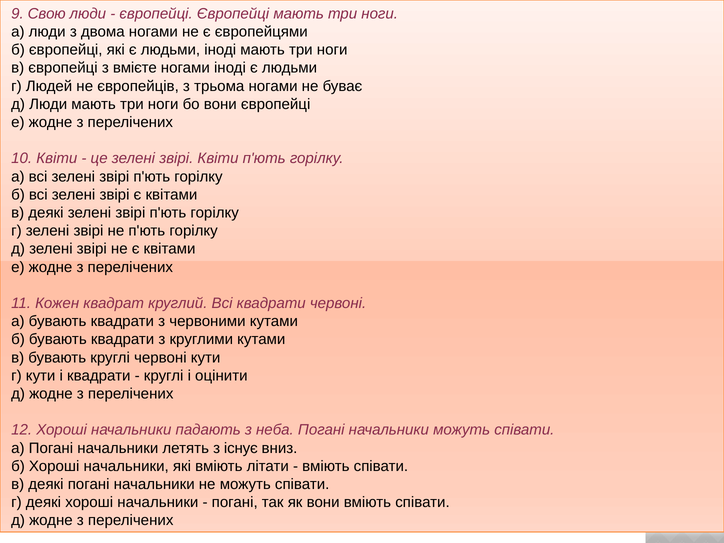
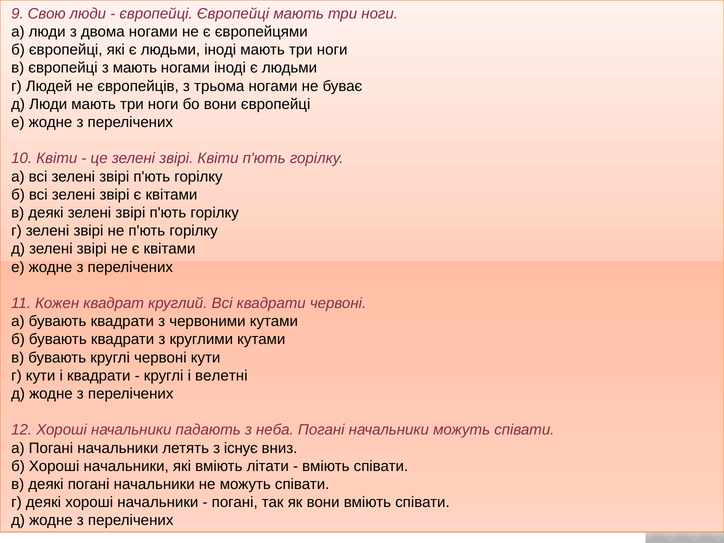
з вмієте: вмієте -> мають (135, 68)
оцінити: оцінити -> велетні (221, 376)
